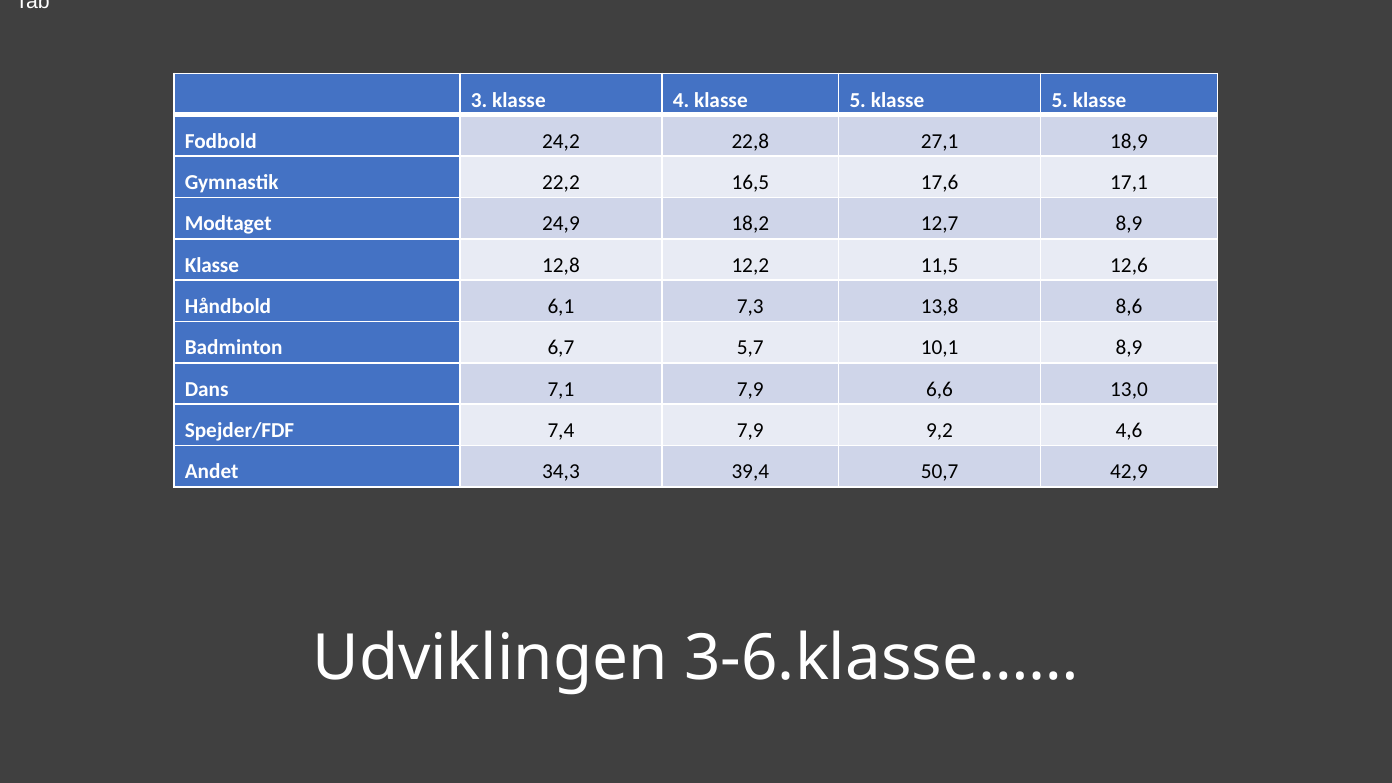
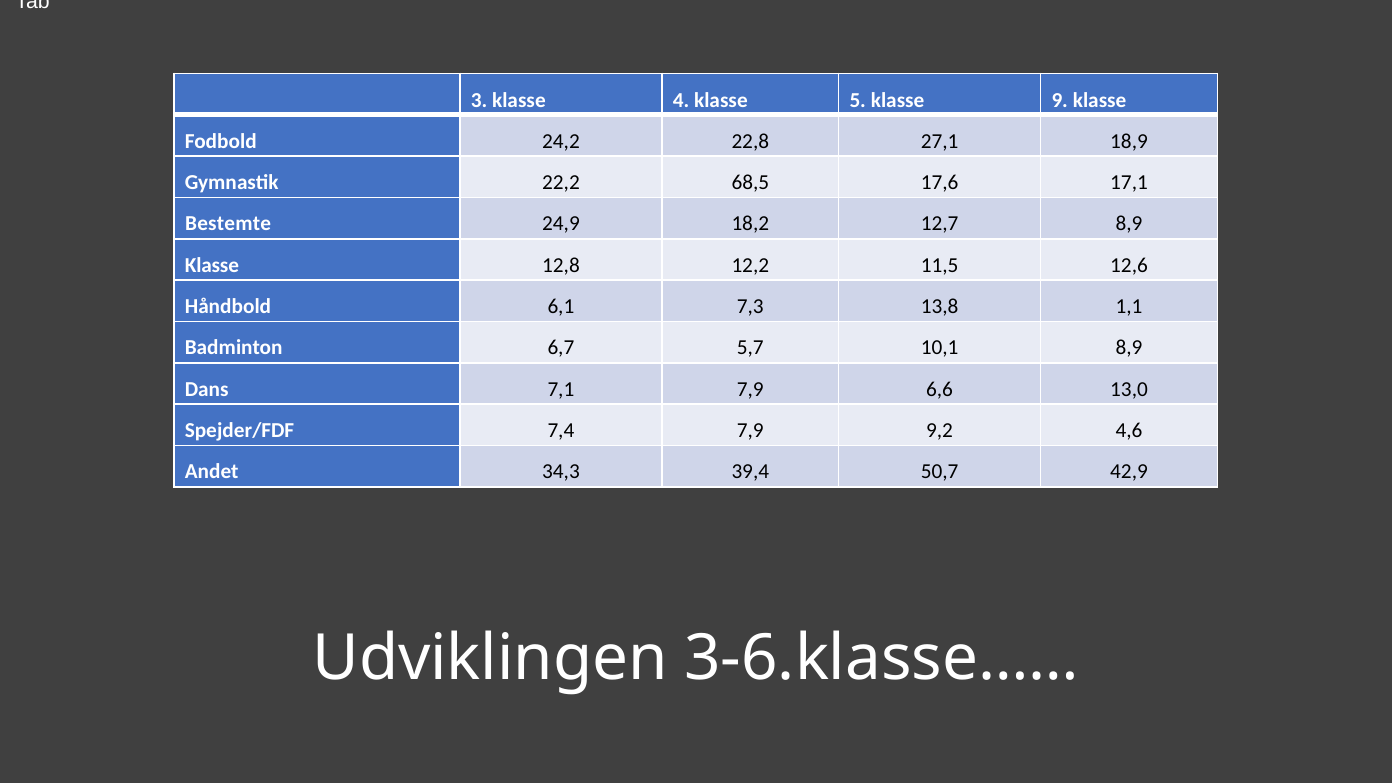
5 klasse 5: 5 -> 9 (1060, 100)
16,5: 16,5 -> 68,5 (750, 183)
Modtaget: Modtaget -> Bestemte (228, 224)
8,6: 8,6 -> 1,1 (1129, 307)
